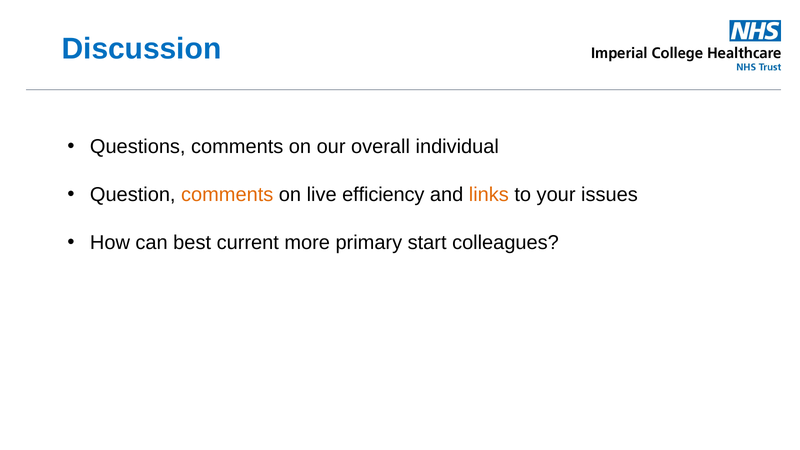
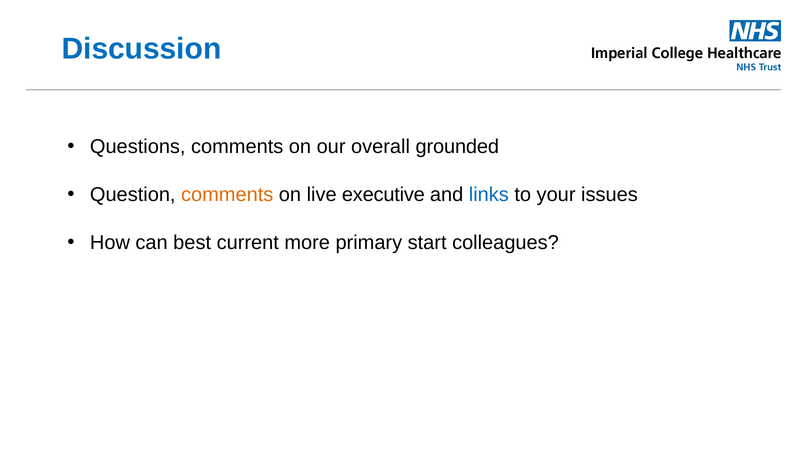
individual: individual -> grounded (457, 147)
efficiency: efficiency -> executive (383, 195)
links colour: orange -> blue (489, 195)
